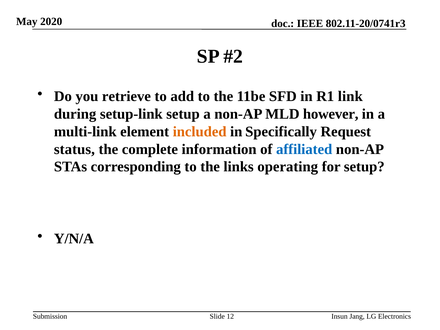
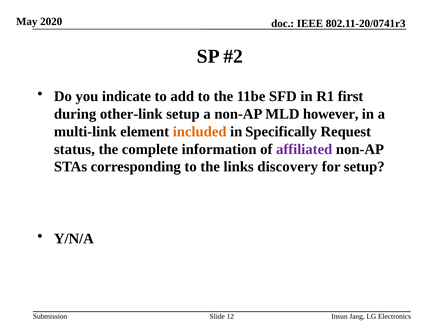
retrieve: retrieve -> indicate (126, 96)
link: link -> first (350, 96)
setup-link: setup-link -> other-link (131, 114)
affiliated colour: blue -> purple (304, 149)
operating: operating -> discovery (288, 167)
